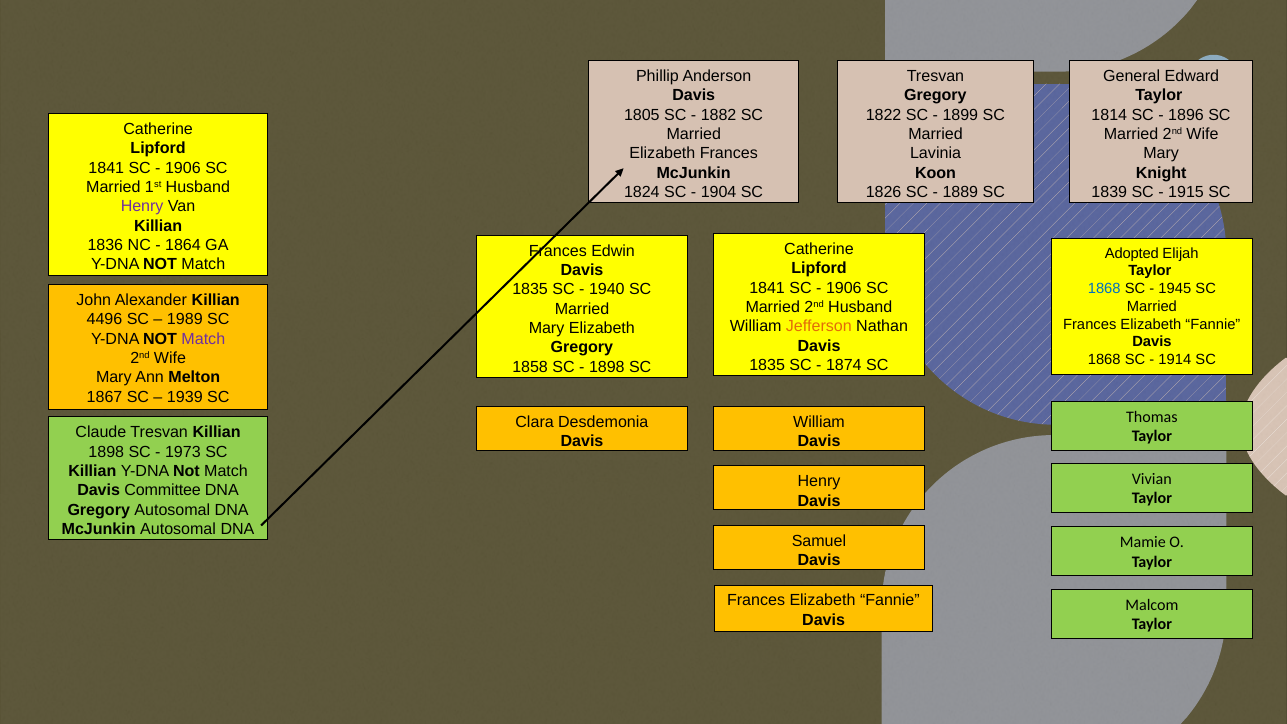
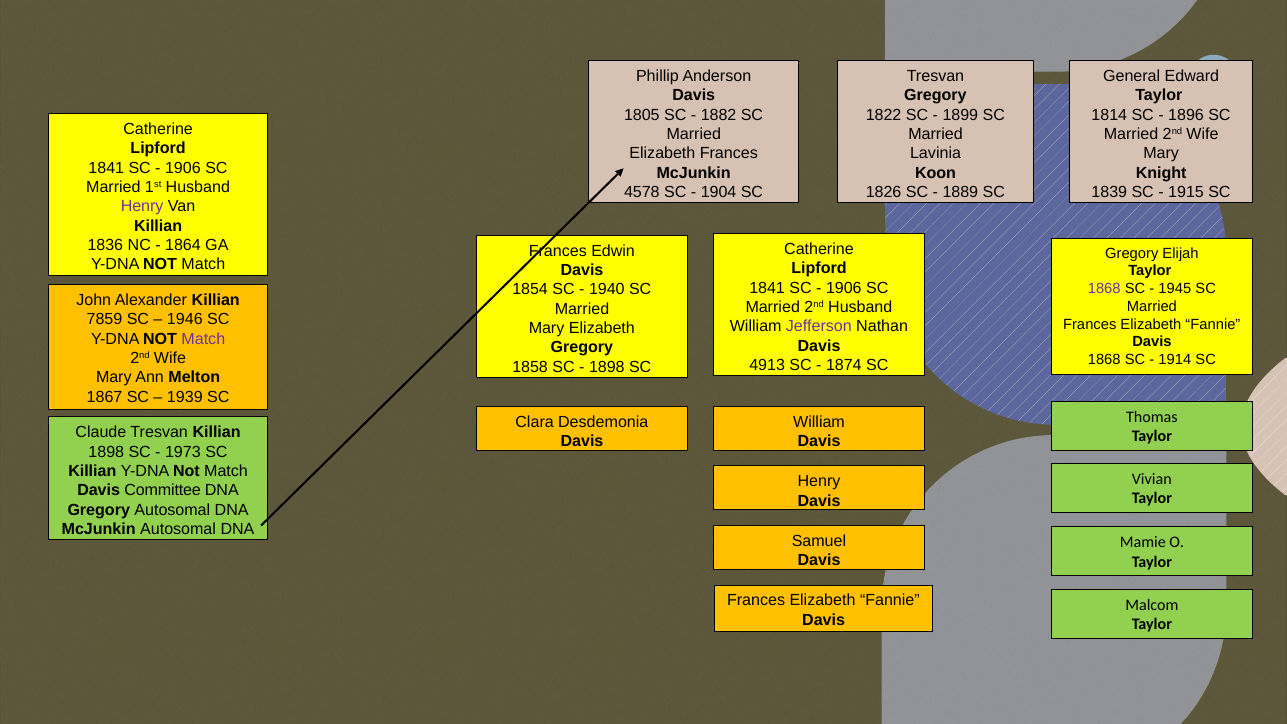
1824: 1824 -> 4578 (642, 192)
Adopted: Adopted -> Gregory (1132, 253)
1868 colour: blue -> purple (1104, 289)
1835: 1835 -> 1854 (530, 290)
4496: 4496 -> 7859 (105, 320)
1989: 1989 -> 1946 (185, 320)
Jefferson colour: orange -> purple (819, 327)
1835: 1835 -> 4913 (767, 365)
